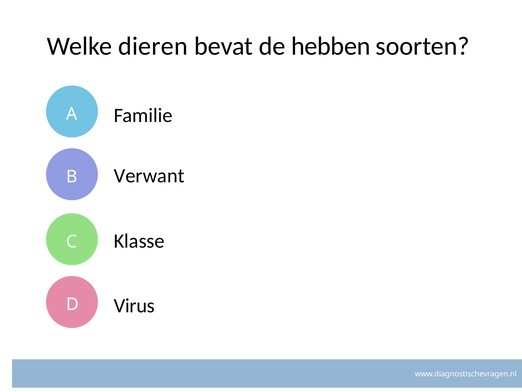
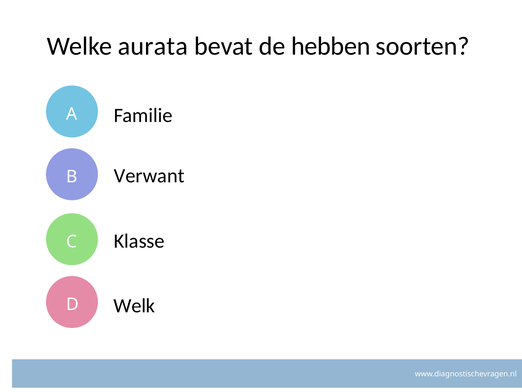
dieren: dieren -> aurata (153, 46)
Virus: Virus -> Welk (134, 305)
